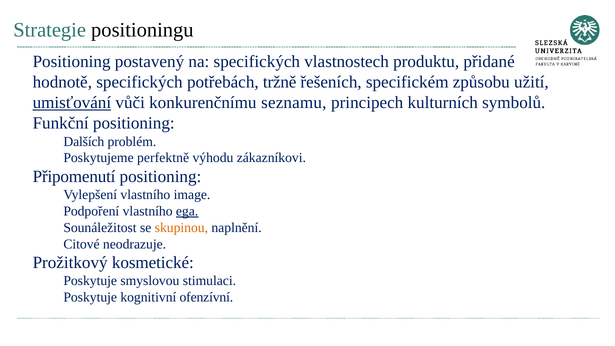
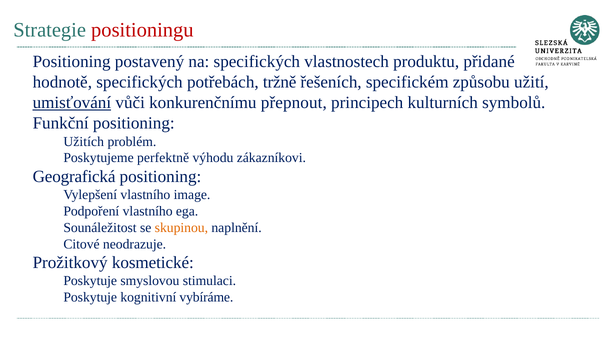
positioningu colour: black -> red (142, 30)
seznamu: seznamu -> přepnout (294, 103)
Dalších: Dalších -> Užitích (84, 141)
Připomenutí: Připomenutí -> Geografická (74, 177)
ega underline: present -> none (187, 211)
ofenzívní: ofenzívní -> vybíráme (206, 297)
